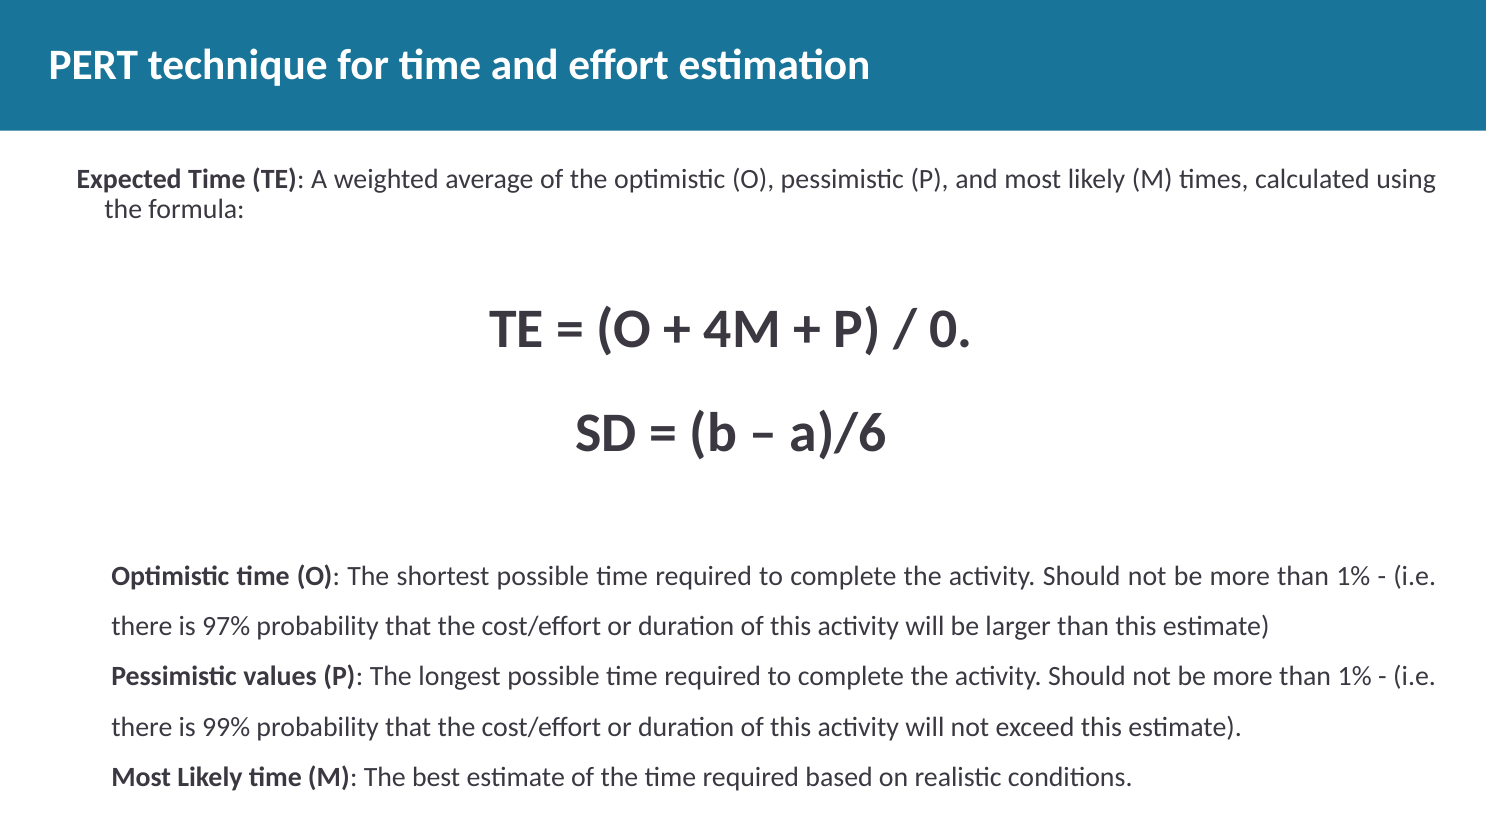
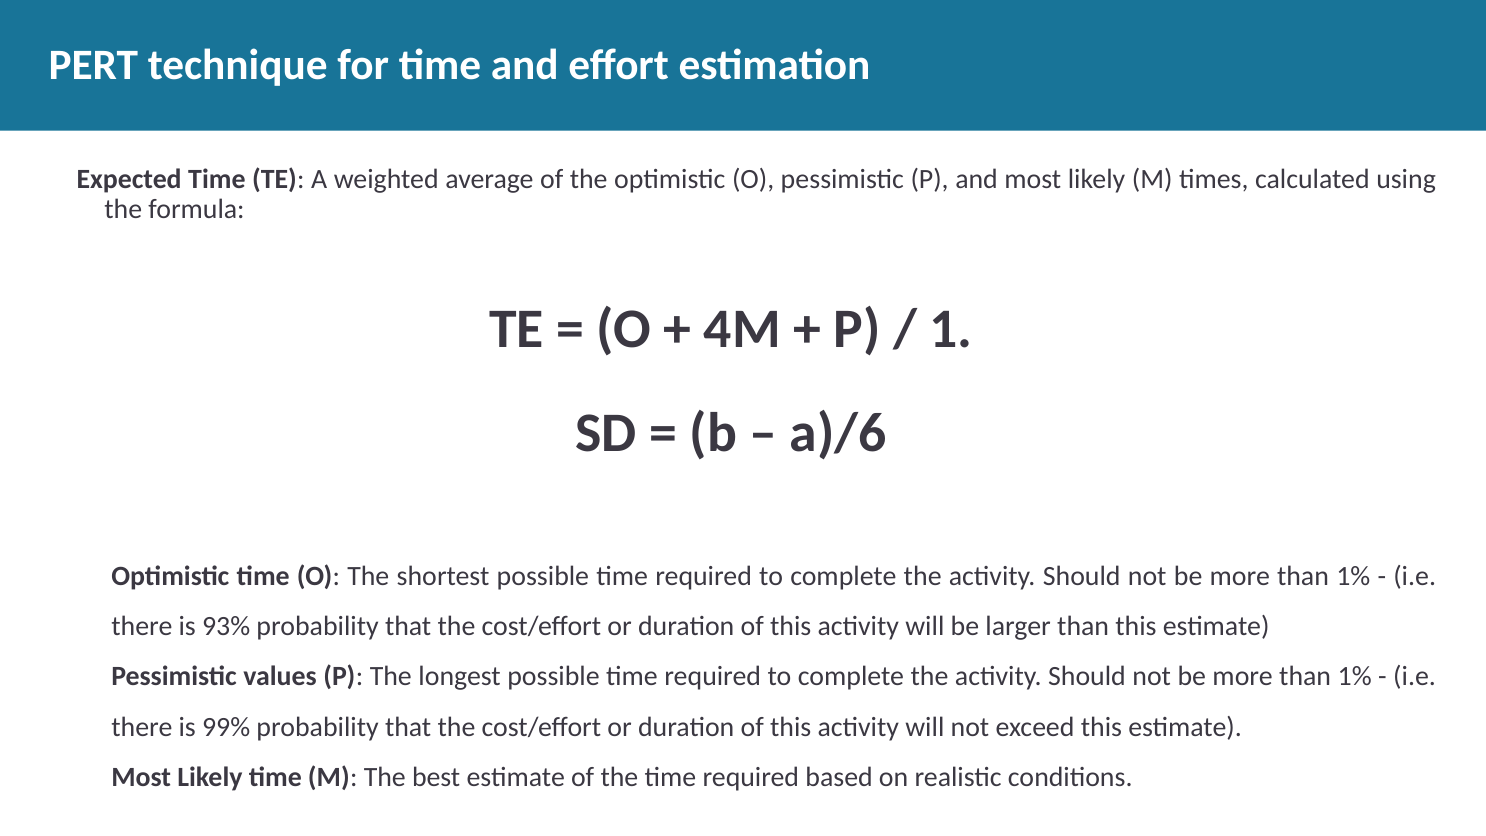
0: 0 -> 1 (951, 329)
97%: 97% -> 93% (226, 626)
